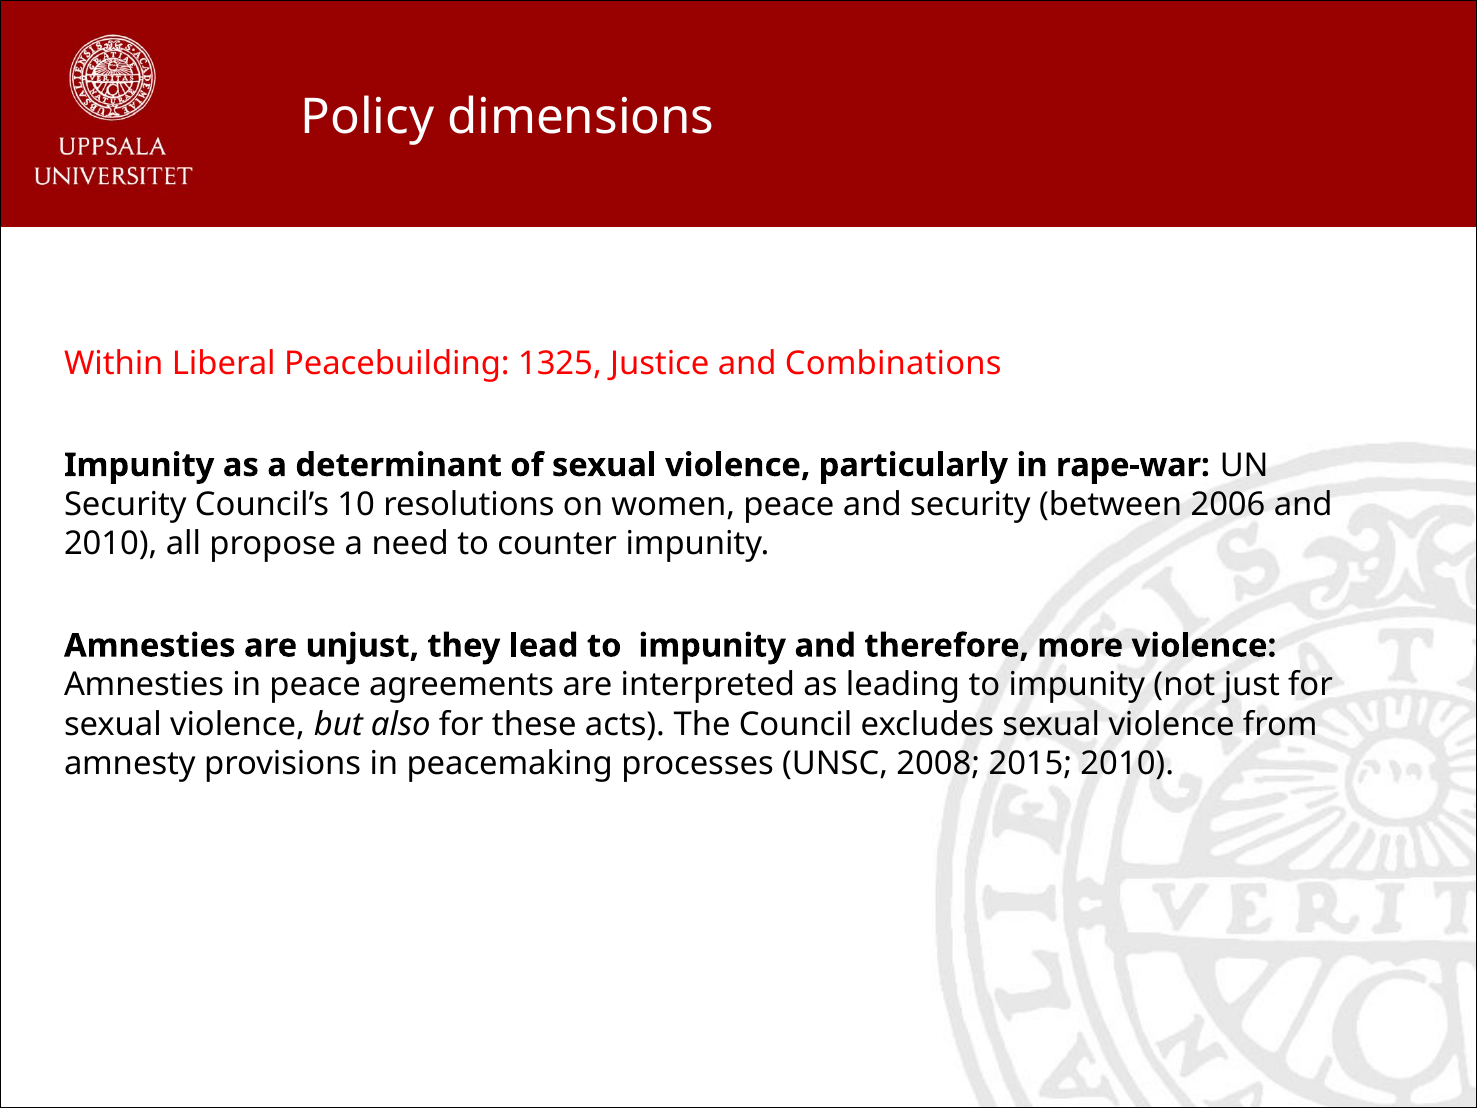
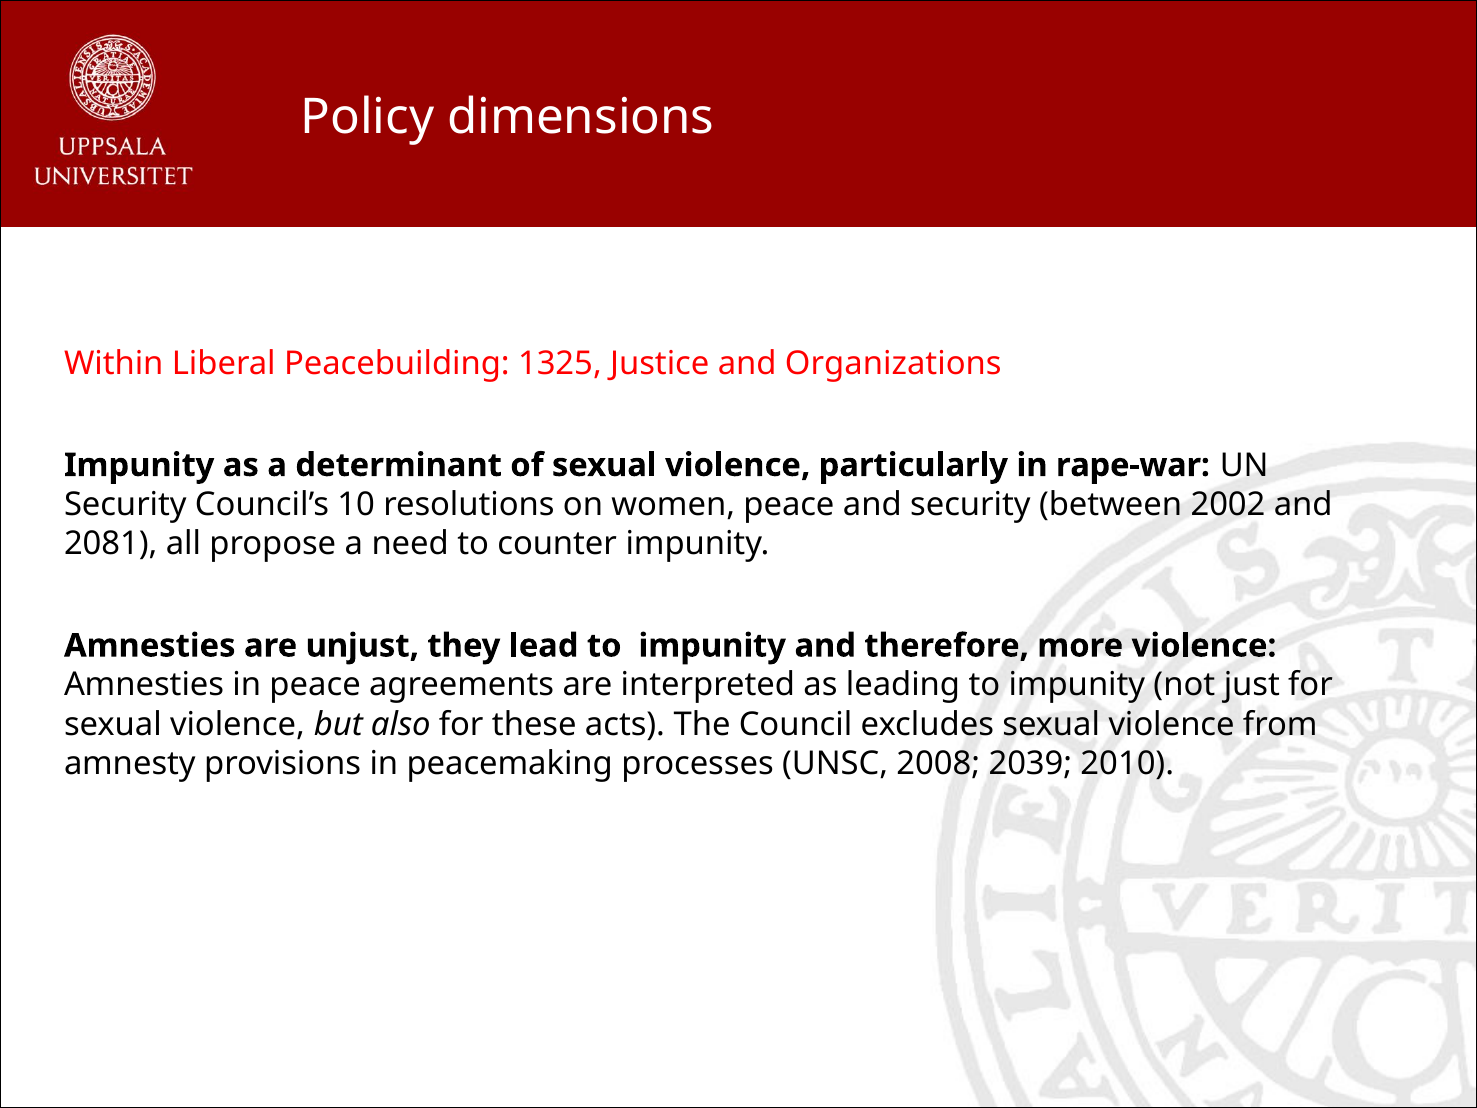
Combinations: Combinations -> Organizations (893, 363)
2006: 2006 -> 2002 (1228, 504)
2010: 2010 -> 2081 (111, 544)
2015: 2015 -> 2039 (1030, 764)
